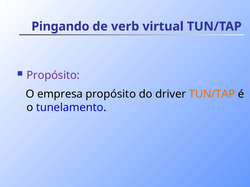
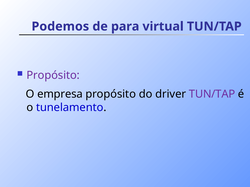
Pingando: Pingando -> Podemos (60, 26)
verb: verb -> para (125, 26)
TUN/TAP colour: orange -> purple (212, 94)
